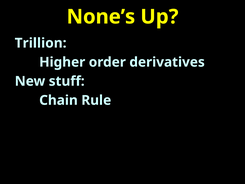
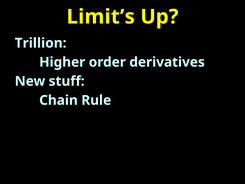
None’s: None’s -> Limit’s (101, 17)
